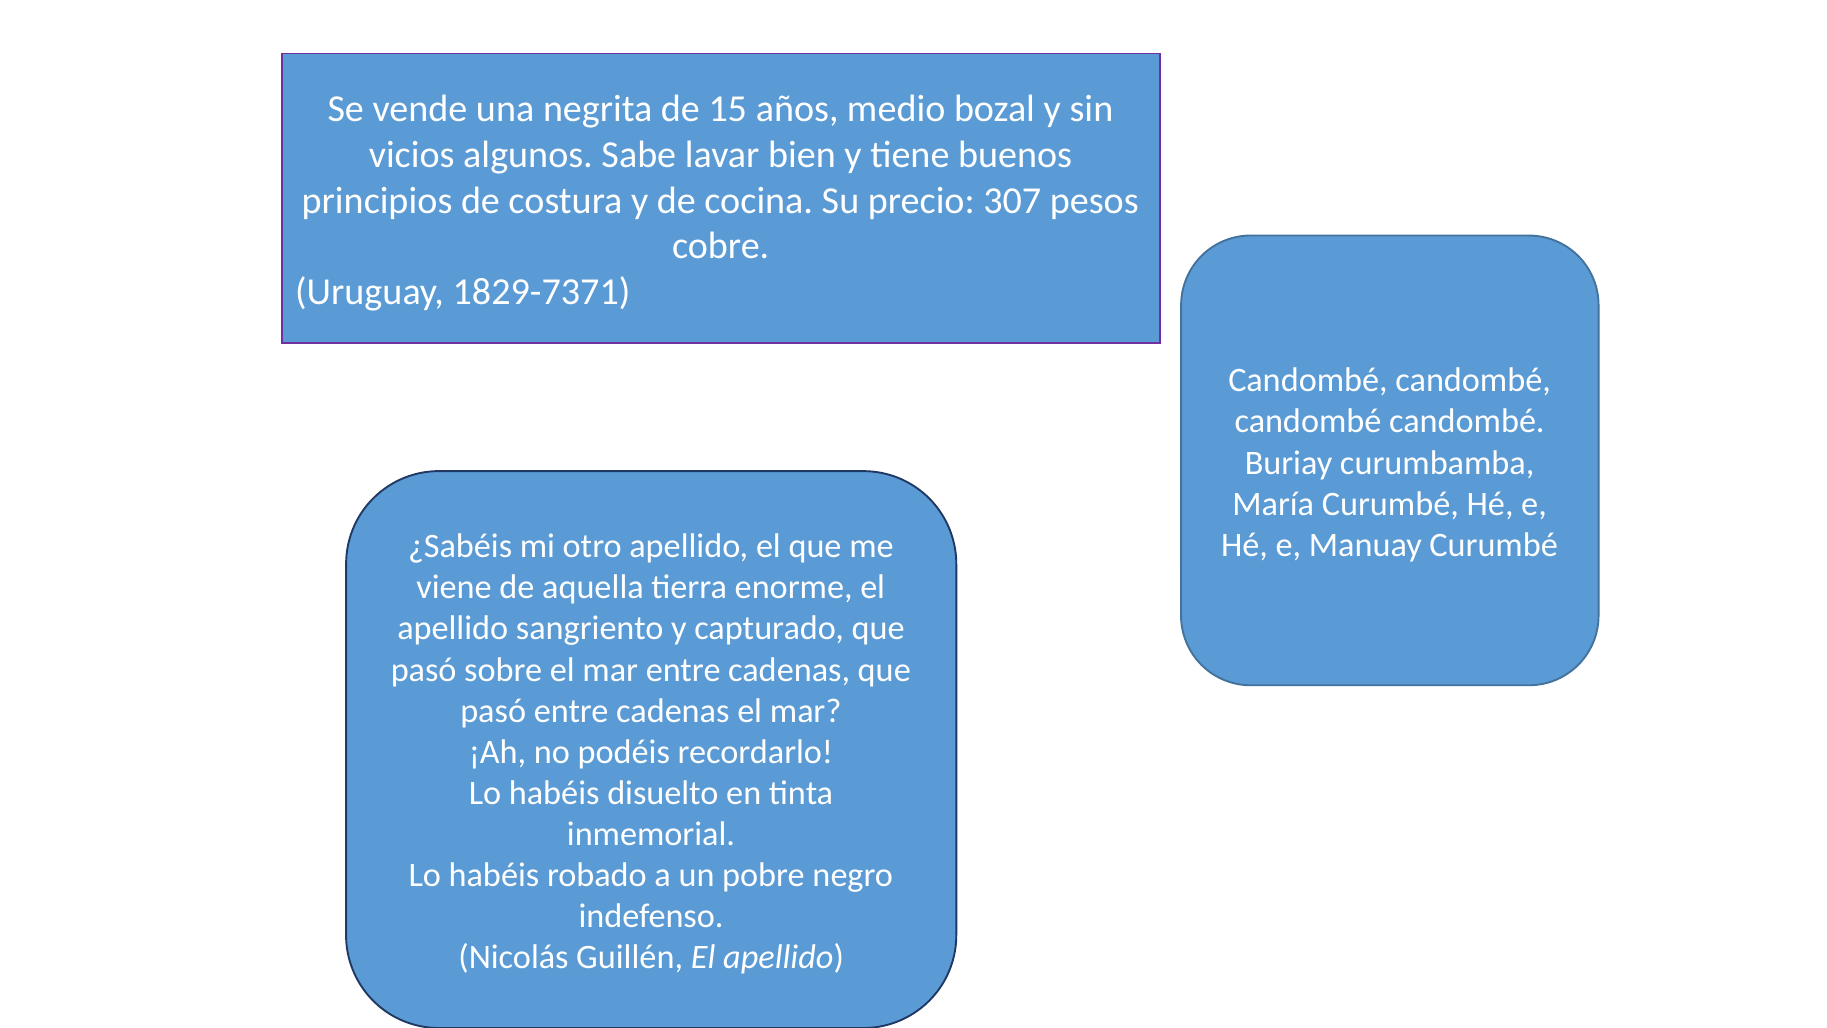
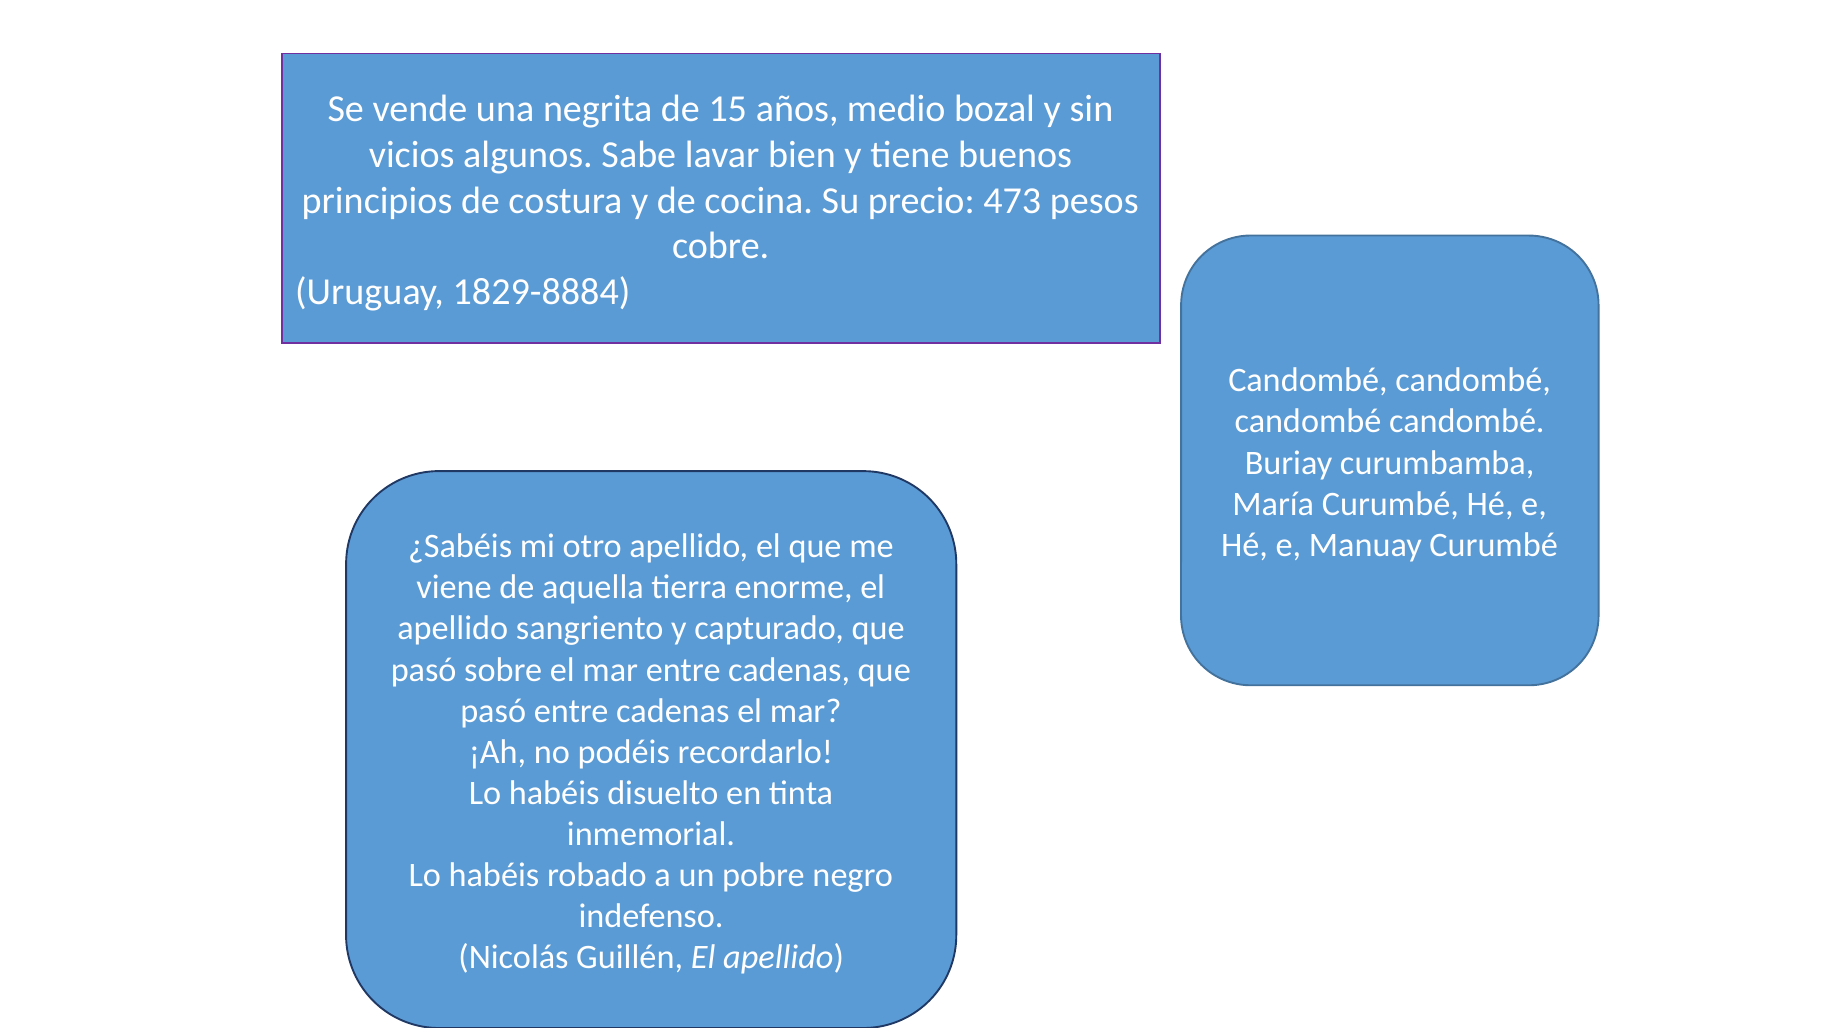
307: 307 -> 473 (1012, 201)
1829-7371: 1829-7371 -> 1829-8884 (542, 292)
